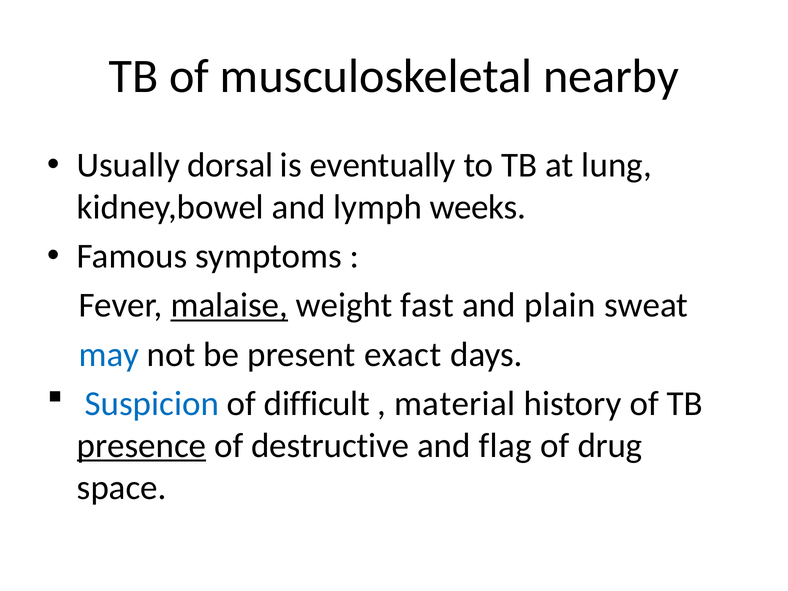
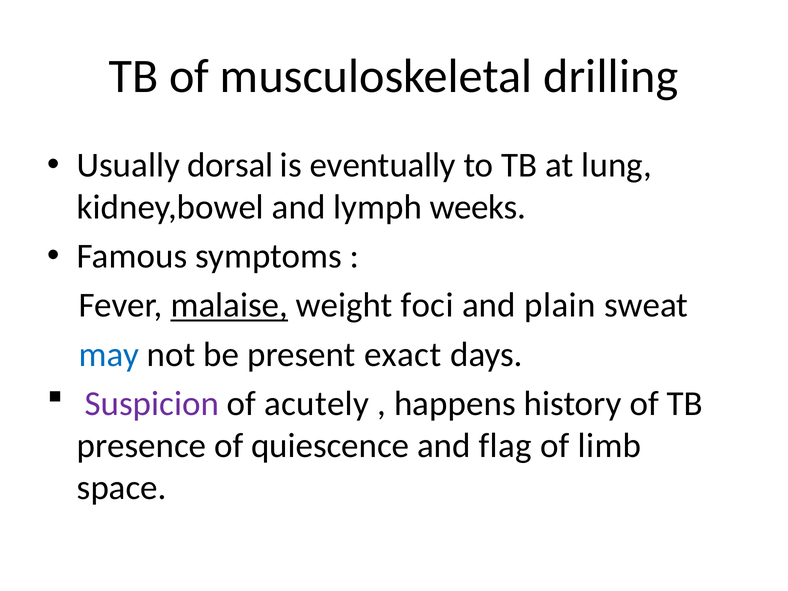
nearby: nearby -> drilling (611, 76)
fast: fast -> foci (427, 305)
Suspicion colour: blue -> purple (152, 404)
difficult: difficult -> acutely (317, 404)
material: material -> happens (455, 404)
presence underline: present -> none (142, 446)
destructive: destructive -> quiescence (330, 446)
drug: drug -> limb (610, 446)
